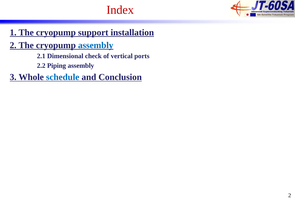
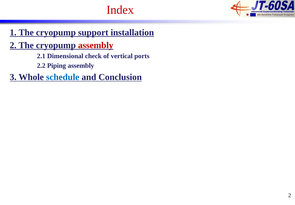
assembly colour: blue -> red (96, 45)
